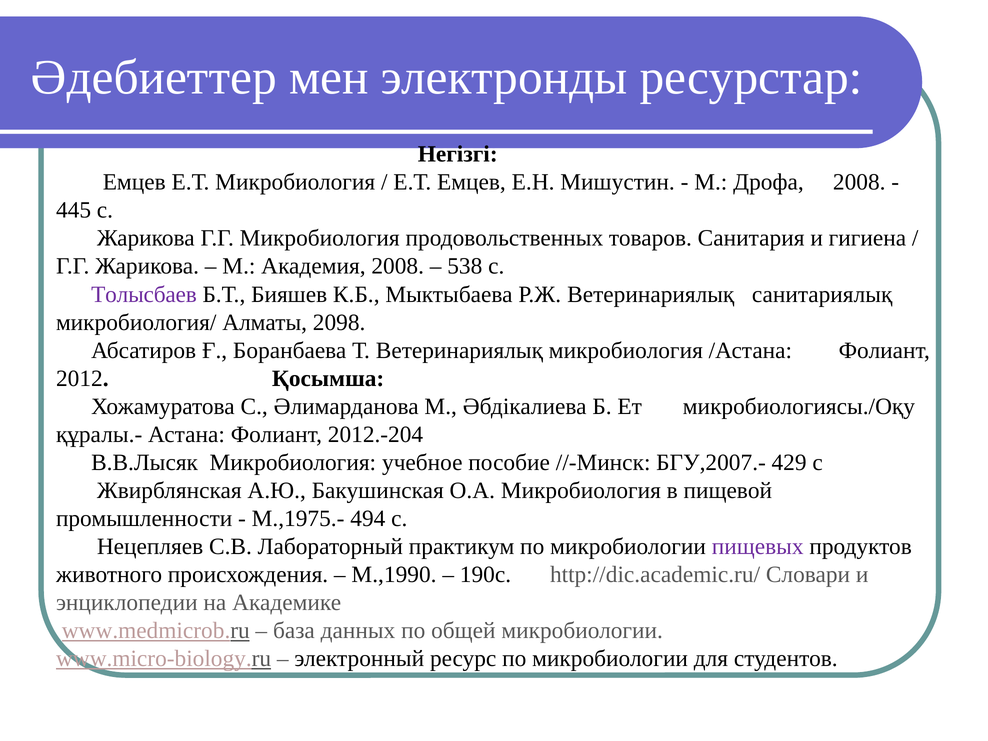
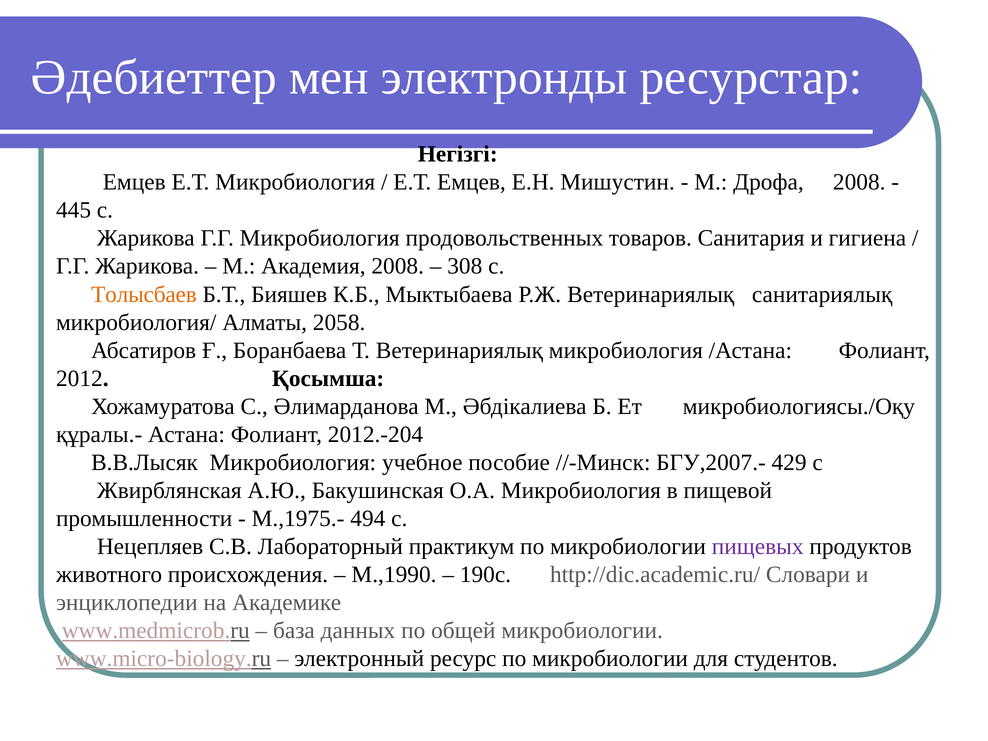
538: 538 -> 308 (465, 266)
Толысбаев colour: purple -> orange (144, 294)
2098: 2098 -> 2058 (339, 322)
